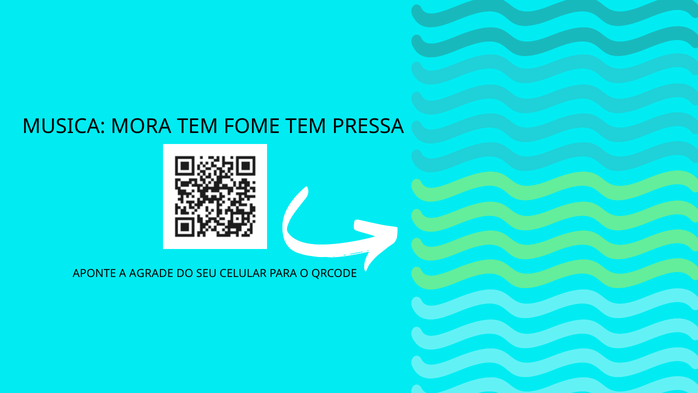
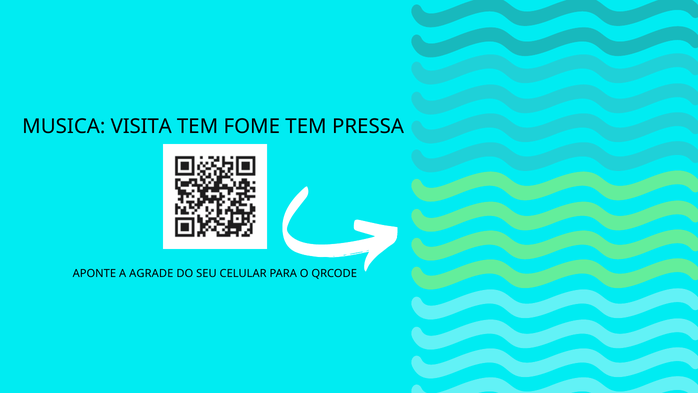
MORA: MORA -> VISITA (141, 126)
